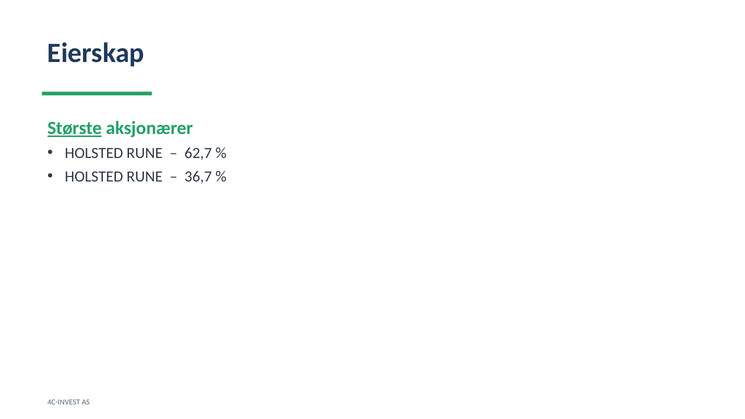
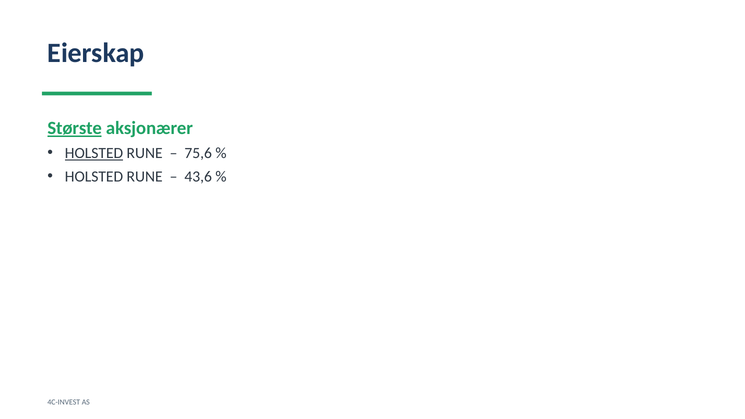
HOLSTED underline: none -> present (94, 153)
62,7: 62,7 -> 75,6 (198, 153)
36,7: 36,7 -> 43,6 (198, 176)
